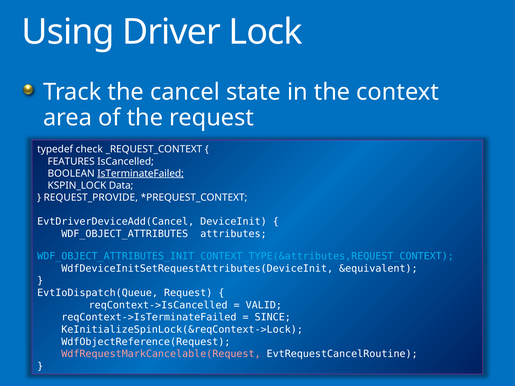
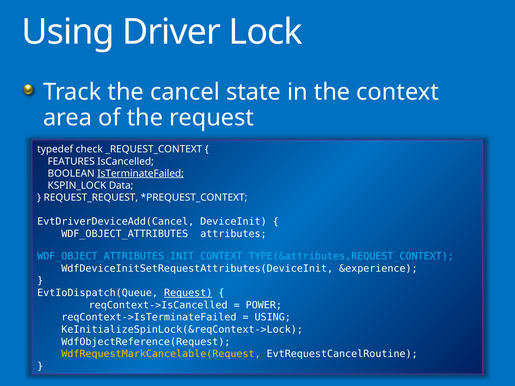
REQUEST_PROVIDE: REQUEST_PROVIDE -> REQUEST_REQUEST (91, 198)
&equivalent: &equivalent -> &experience (378, 269)
Request underline: none -> present (188, 293)
VALID: VALID -> POWER (264, 305)
SINCE: SINCE -> USING (273, 318)
WdfRequestMarkCancelable(Request colour: pink -> yellow (161, 354)
